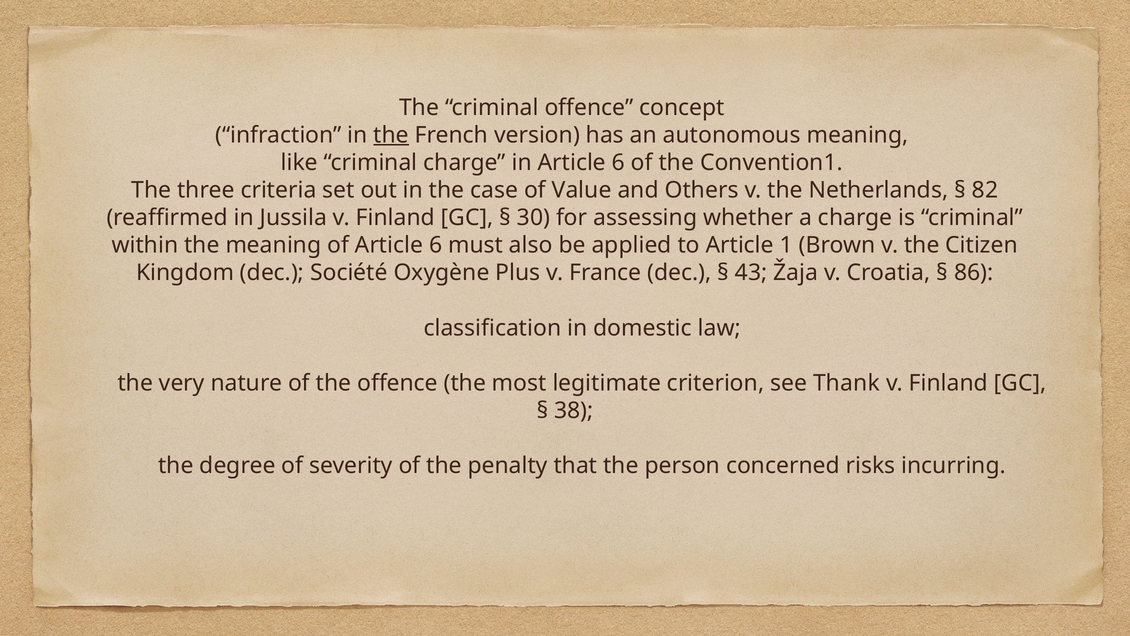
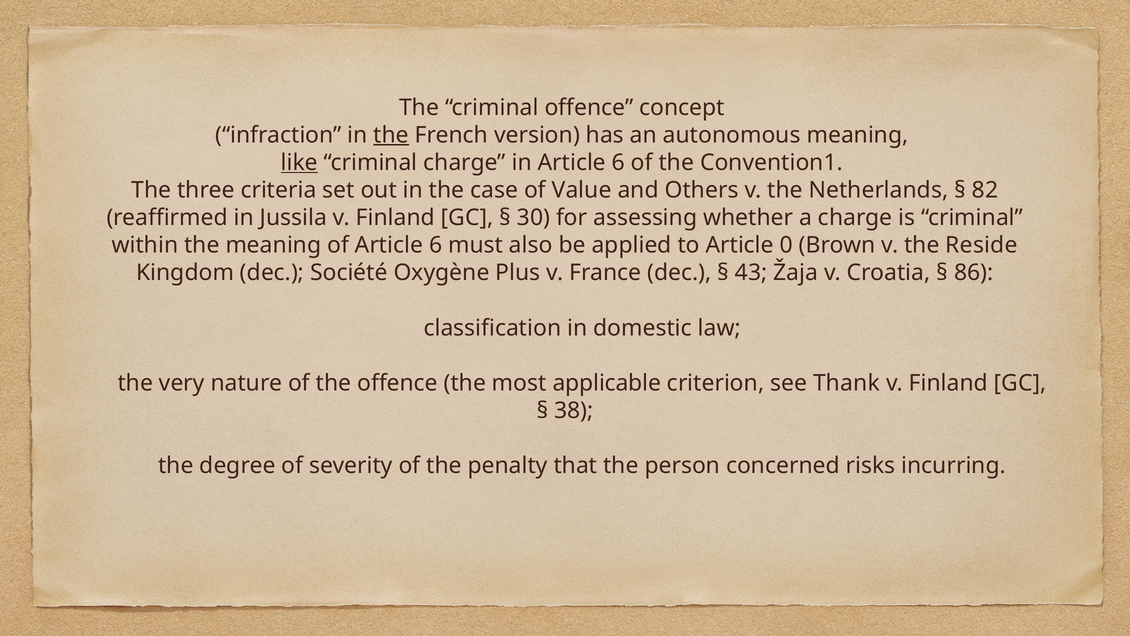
like underline: none -> present (299, 163)
1: 1 -> 0 (786, 245)
Citizen: Citizen -> Reside (982, 245)
legitimate: legitimate -> applicable (607, 383)
